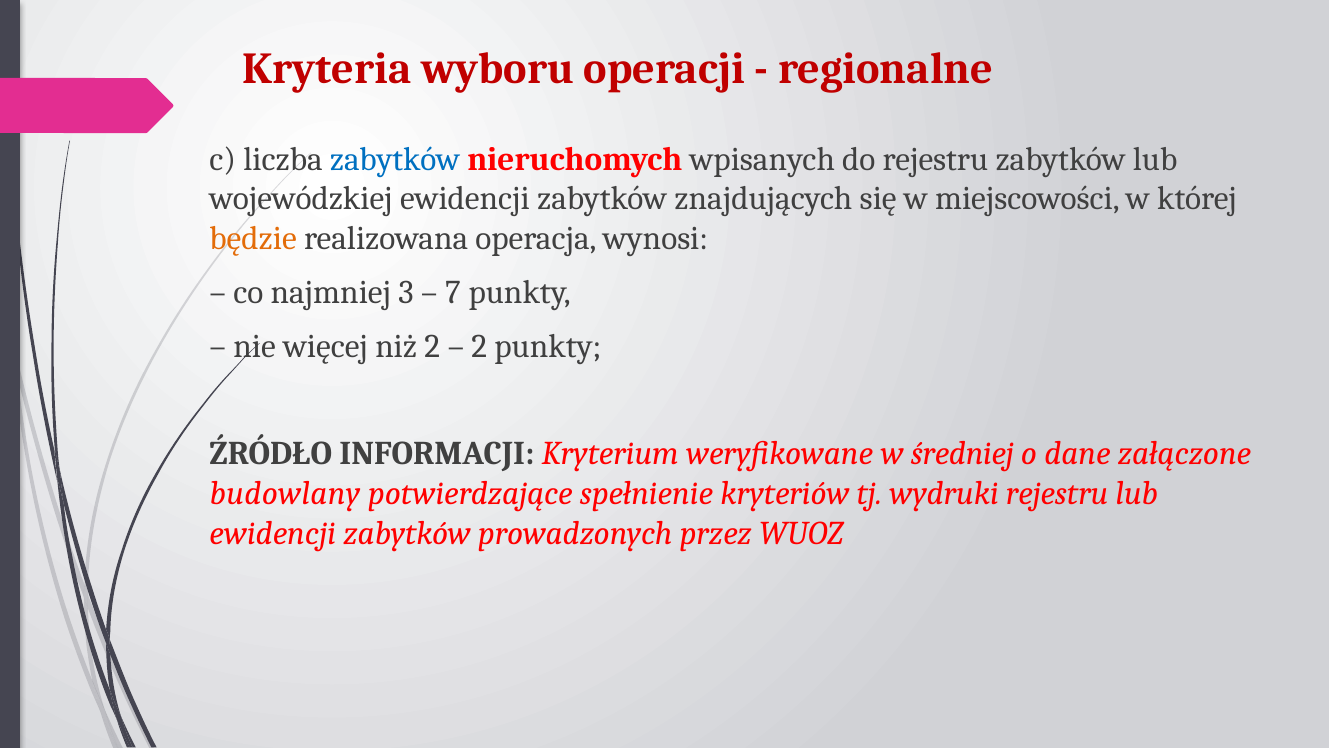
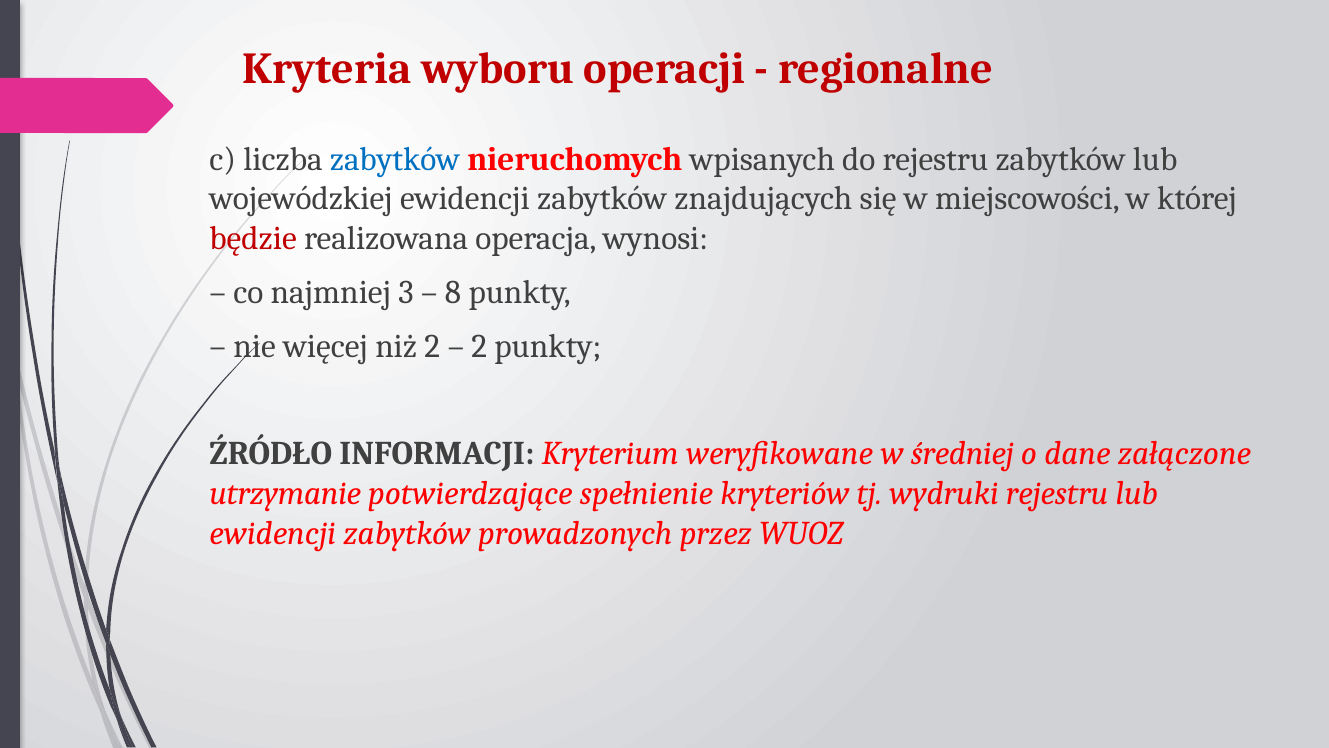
będzie colour: orange -> red (253, 239)
7: 7 -> 8 (453, 292)
budowlany: budowlany -> utrzymanie (285, 493)
